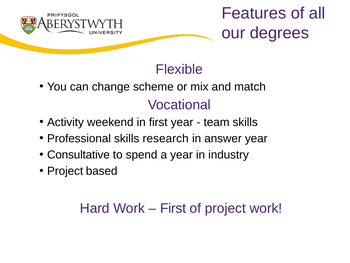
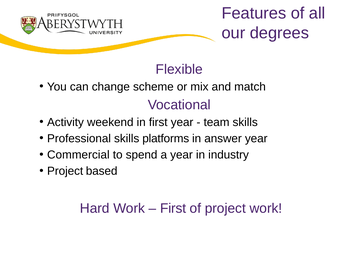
research: research -> platforms (166, 138)
Consultative: Consultative -> Commercial (78, 155)
